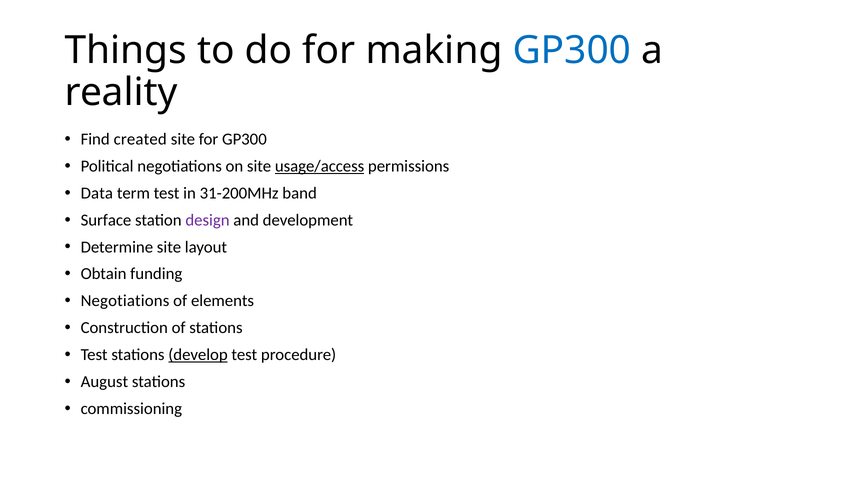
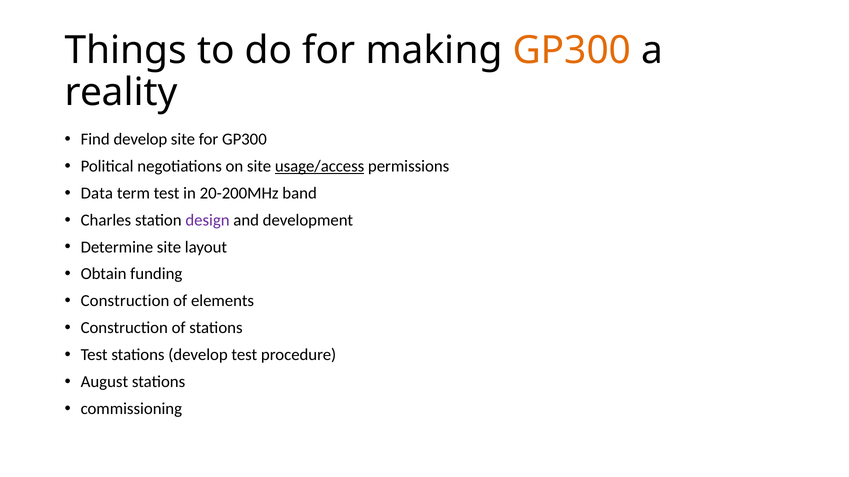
GP300 colour: blue -> orange (572, 50)
Find created: created -> develop (140, 139)
31-200MHz: 31-200MHz -> 20-200MHz (239, 193)
Surface: Surface -> Charles (106, 220)
Negotiations: Negotiations -> Construction (125, 301)
develop underline: present -> none (198, 355)
